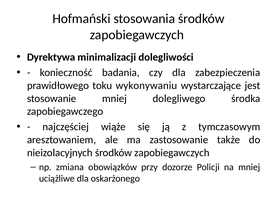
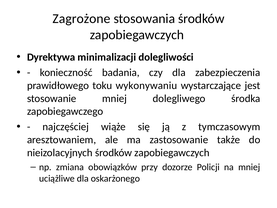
Hofmański: Hofmański -> Zagrożone (81, 19)
